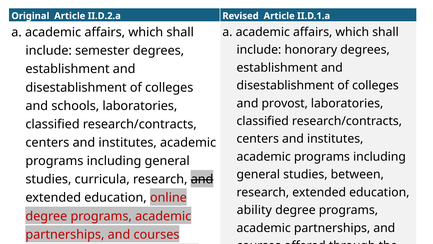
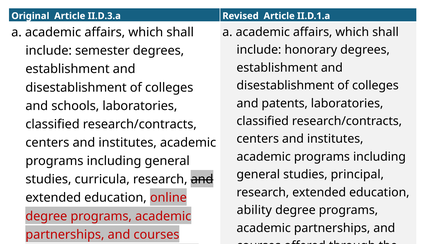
II.D.2.a: II.D.2.a -> II.D.3.a (104, 16)
provost: provost -> patents (285, 103)
between: between -> principal (357, 174)
